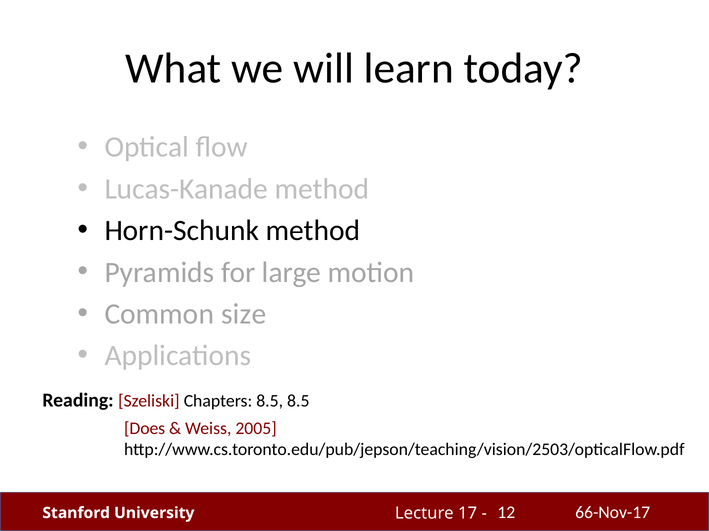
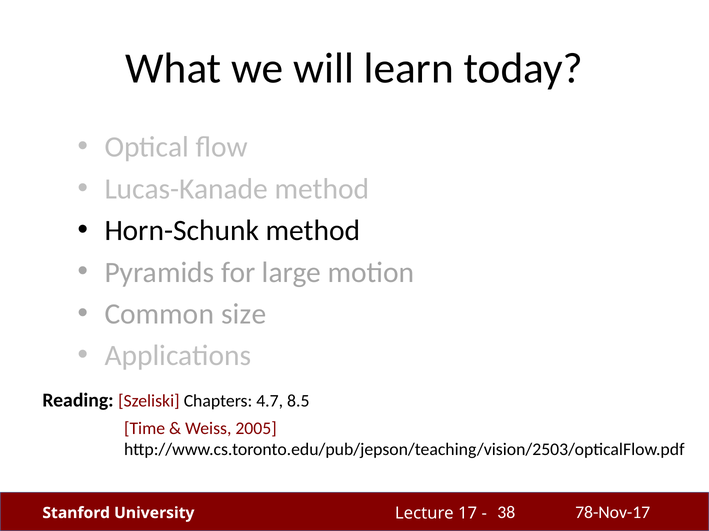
Chapters 8.5: 8.5 -> 4.7 (270, 401)
Does: Does -> Time (145, 429)
66-Nov-17: 66-Nov-17 -> 78-Nov-17 (613, 513)
12: 12 -> 38 (506, 513)
